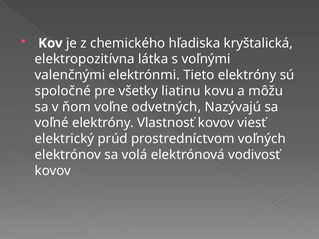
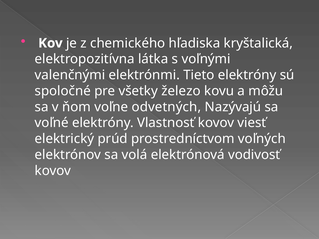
liatinu: liatinu -> železo (181, 91)
